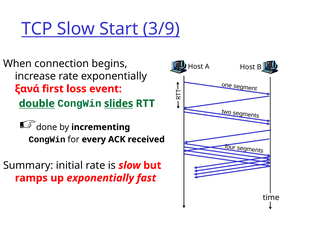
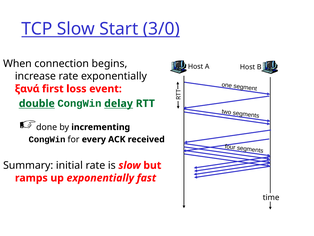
3/9: 3/9 -> 3/0 (161, 29)
slides: slides -> delay (119, 103)
